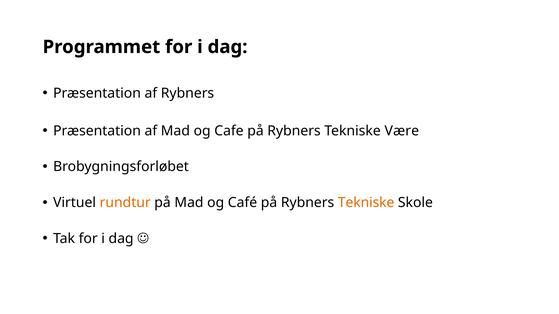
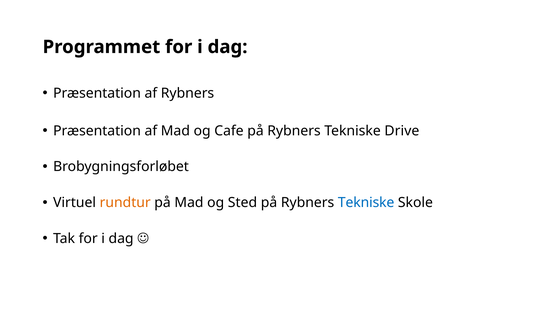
Være: Være -> Drive (402, 131)
Café: Café -> Sted (242, 203)
Tekniske colour: orange -> blue (366, 203)
